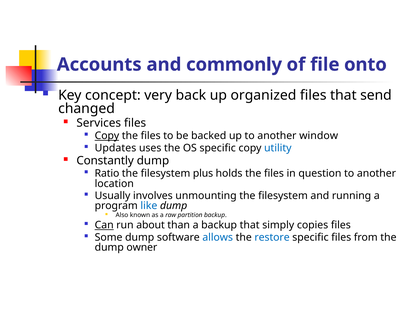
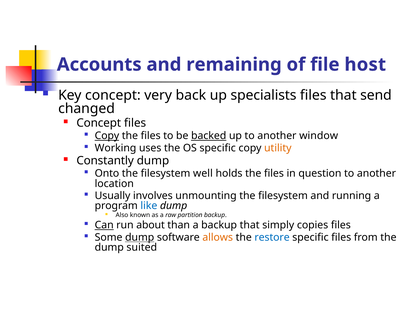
commonly: commonly -> remaining (234, 65)
onto: onto -> host (365, 65)
organized: organized -> specialists (264, 95)
Services: Services -> Concept (99, 123)
backed underline: none -> present (209, 136)
Updates: Updates -> Working (116, 148)
utility colour: blue -> orange (278, 148)
Ratio: Ratio -> Onto (107, 174)
plus: plus -> well (203, 174)
dump underline: none -> present (140, 238)
allows colour: blue -> orange (218, 238)
owner: owner -> suited (142, 248)
